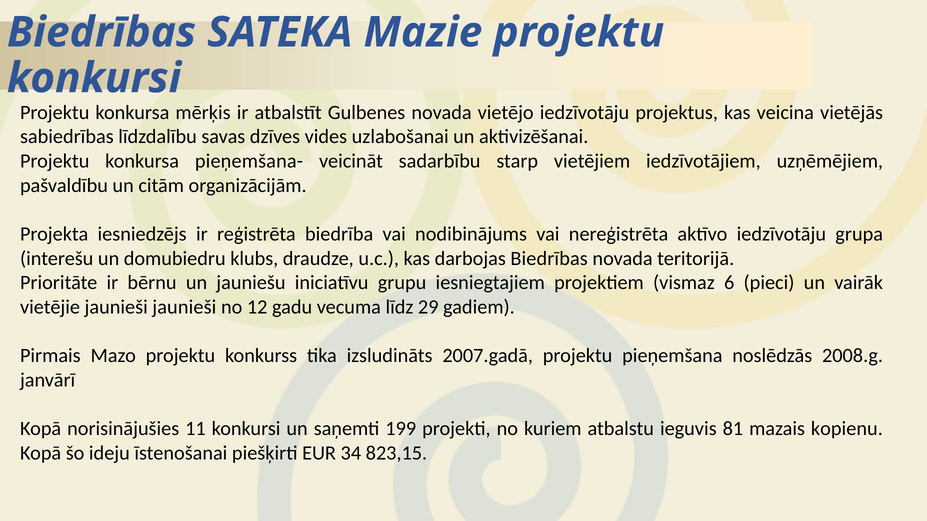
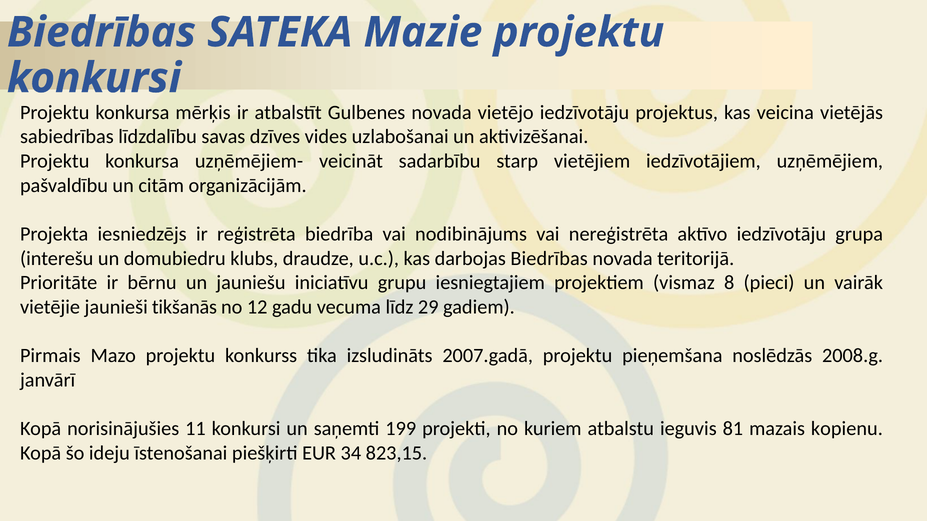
pieņemšana-: pieņemšana- -> uzņēmējiem- (249, 161)
6: 6 -> 8 (729, 283)
jaunieši jaunieši: jaunieši -> tikšanās (184, 307)
